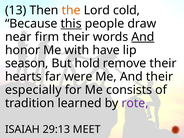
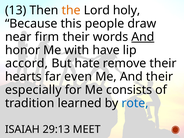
cold: cold -> holy (127, 10)
this underline: present -> none (71, 24)
season: season -> accord (27, 63)
hold: hold -> hate (87, 63)
were: were -> even (78, 77)
rote colour: purple -> blue (135, 103)
